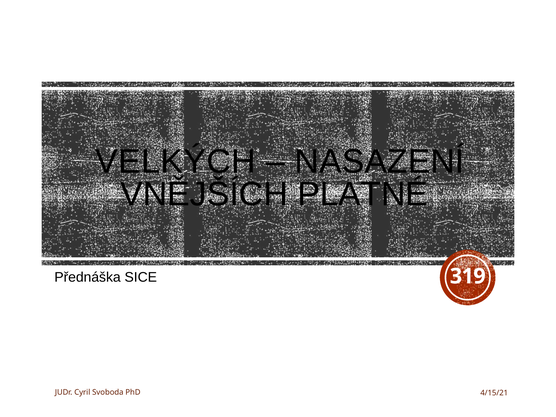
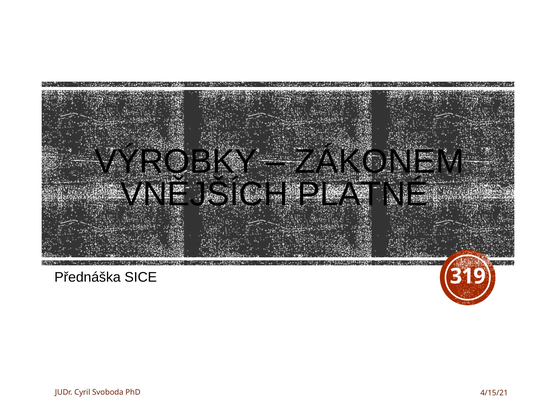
VELKÝCH: VELKÝCH -> VÝROBKY (176, 162)
NASAZENÍ: NASAZENÍ -> ZÁKONEM (379, 162)
